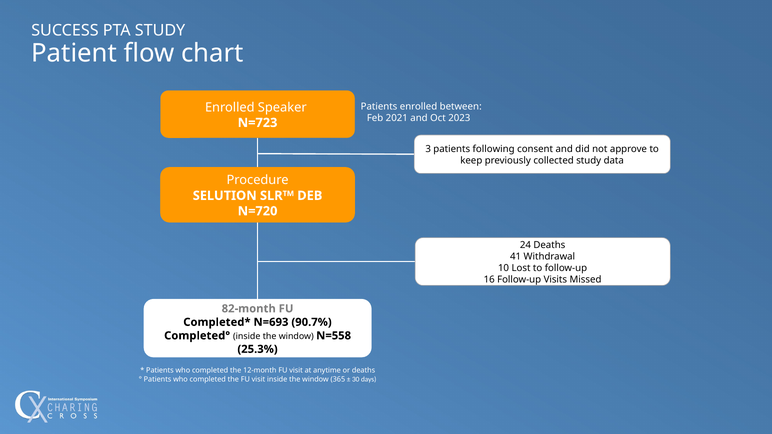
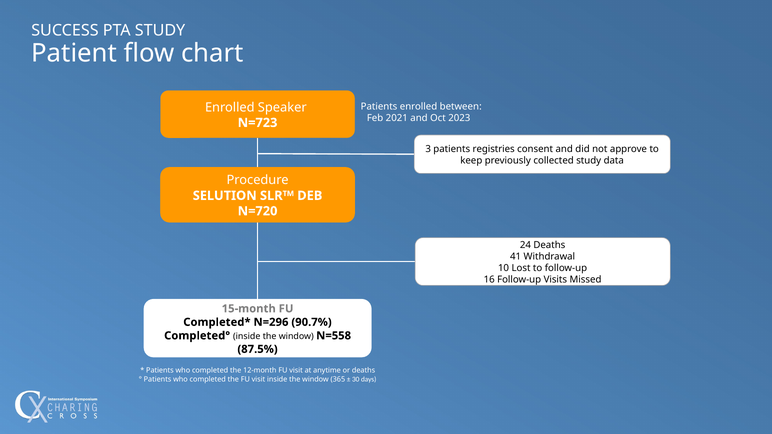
following: following -> registries (494, 149)
82-month: 82-month -> 15-month (249, 309)
N=693: N=693 -> N=296 (271, 322)
25.3%: 25.3% -> 87.5% (258, 349)
